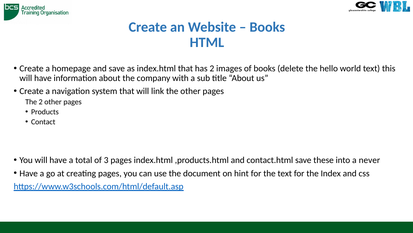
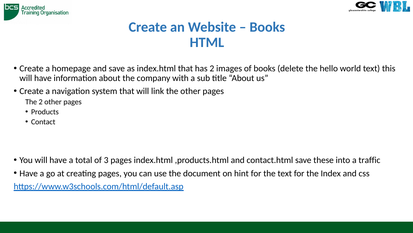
never: never -> traffic (369, 160)
